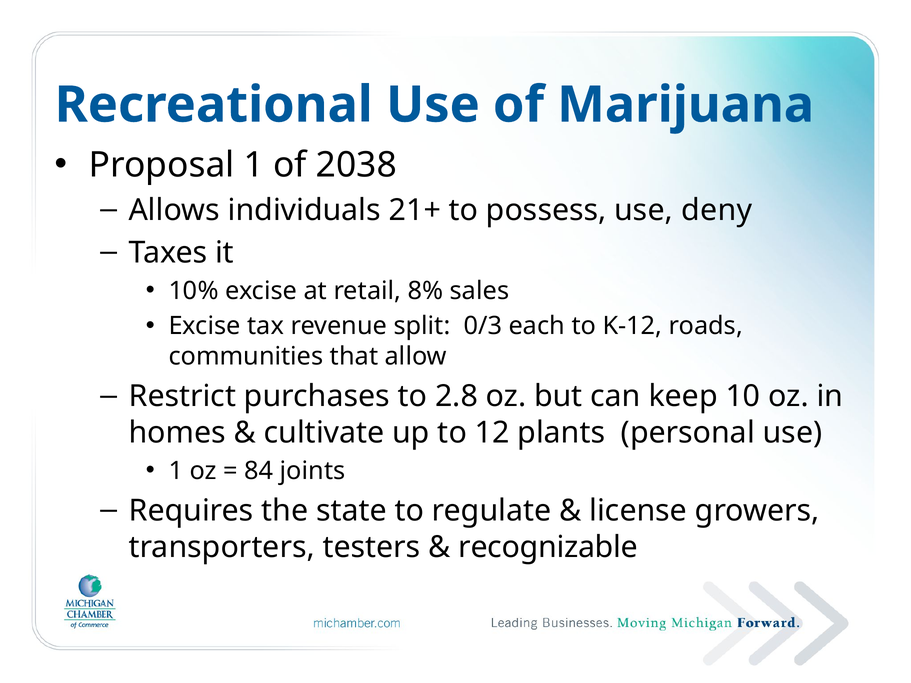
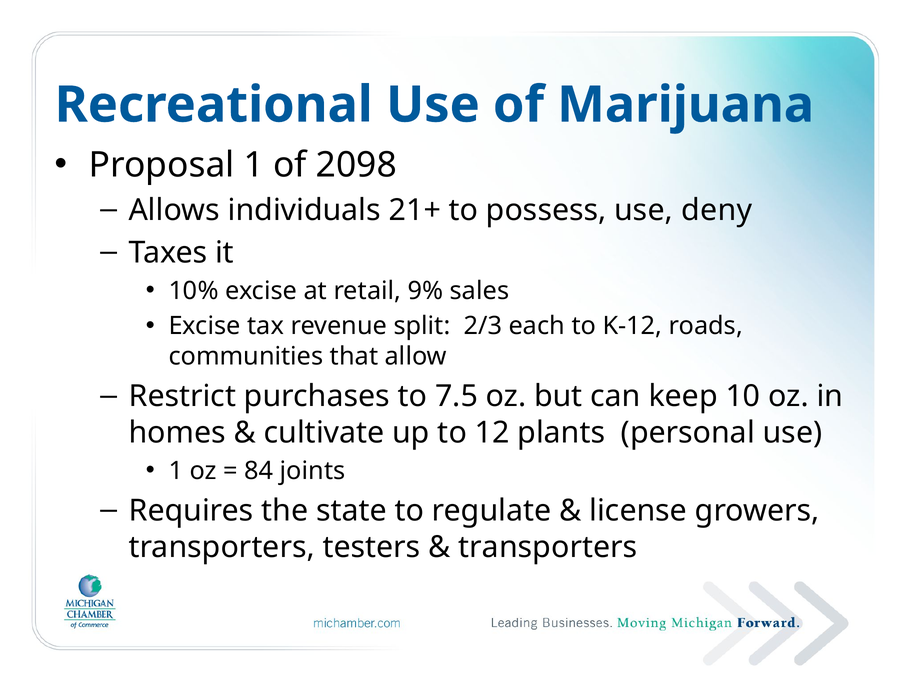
2038: 2038 -> 2098 (356, 165)
8%: 8% -> 9% (425, 291)
0/3: 0/3 -> 2/3 (483, 326)
2.8: 2.8 -> 7.5 (456, 396)
recognizable: recognizable -> transporters (548, 547)
